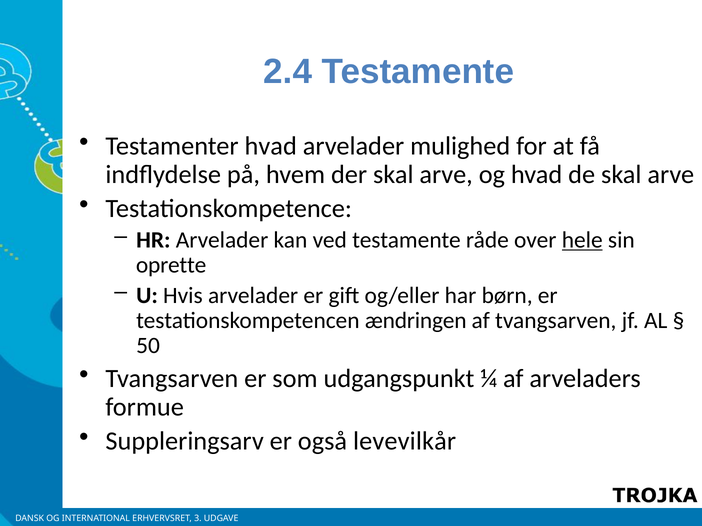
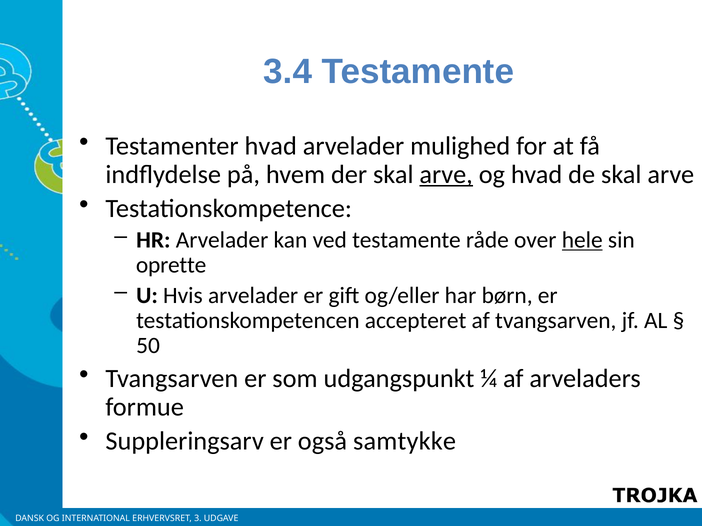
2.4: 2.4 -> 3.4 (288, 72)
arve underline: none -> present (446, 175)
ændringen: ændringen -> accepteret (416, 321)
levevilkår: levevilkår -> samtykke (405, 441)
